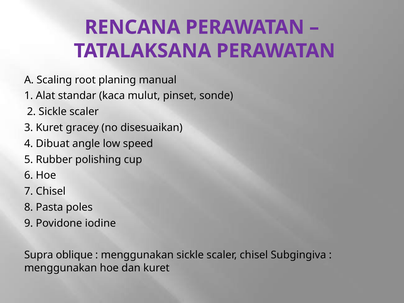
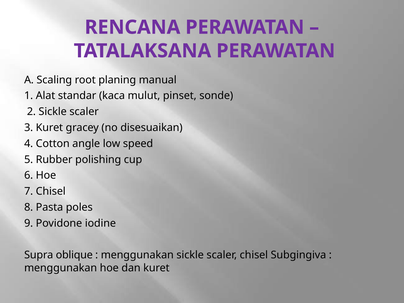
Dibuat: Dibuat -> Cotton (53, 144)
